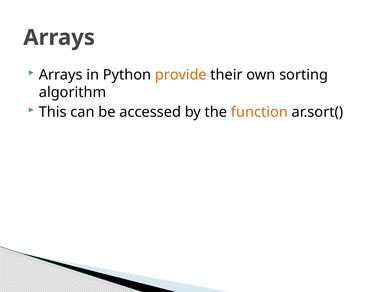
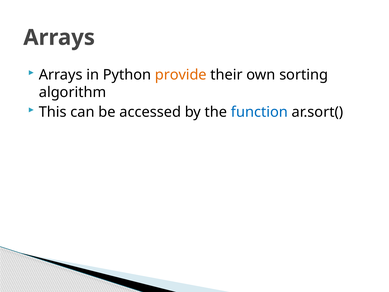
function colour: orange -> blue (259, 112)
